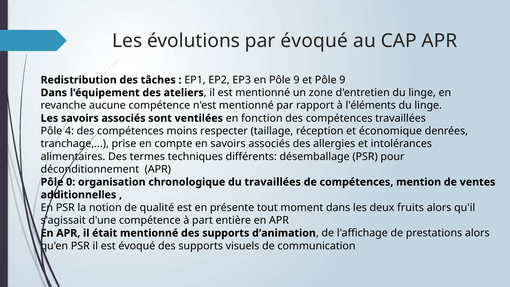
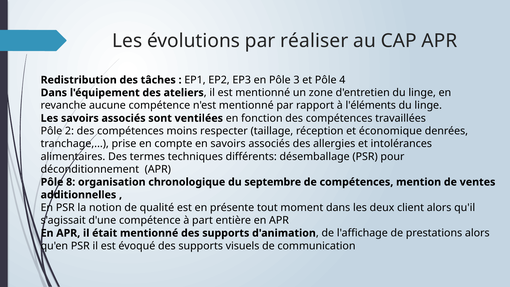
par évoqué: évoqué -> réaliser (314, 41)
en Pôle 9: 9 -> 3 (296, 80)
et Pôle 9: 9 -> 4 (342, 80)
4: 4 -> 2 (69, 131)
0: 0 -> 8 (71, 182)
du travaillées: travaillées -> septembre (273, 182)
fruits: fruits -> client (411, 207)
